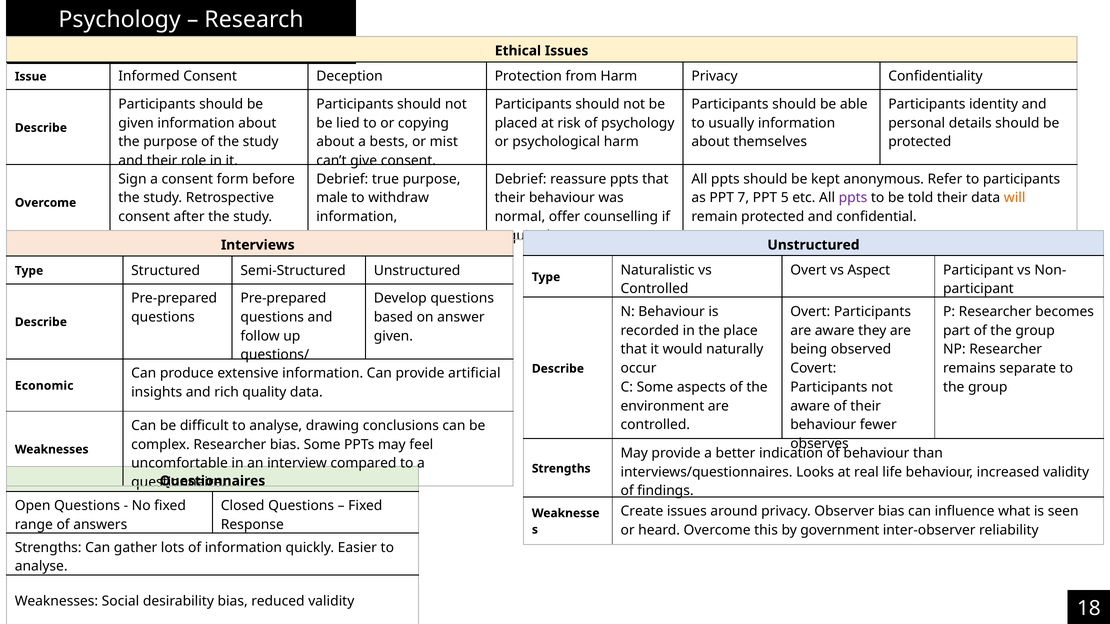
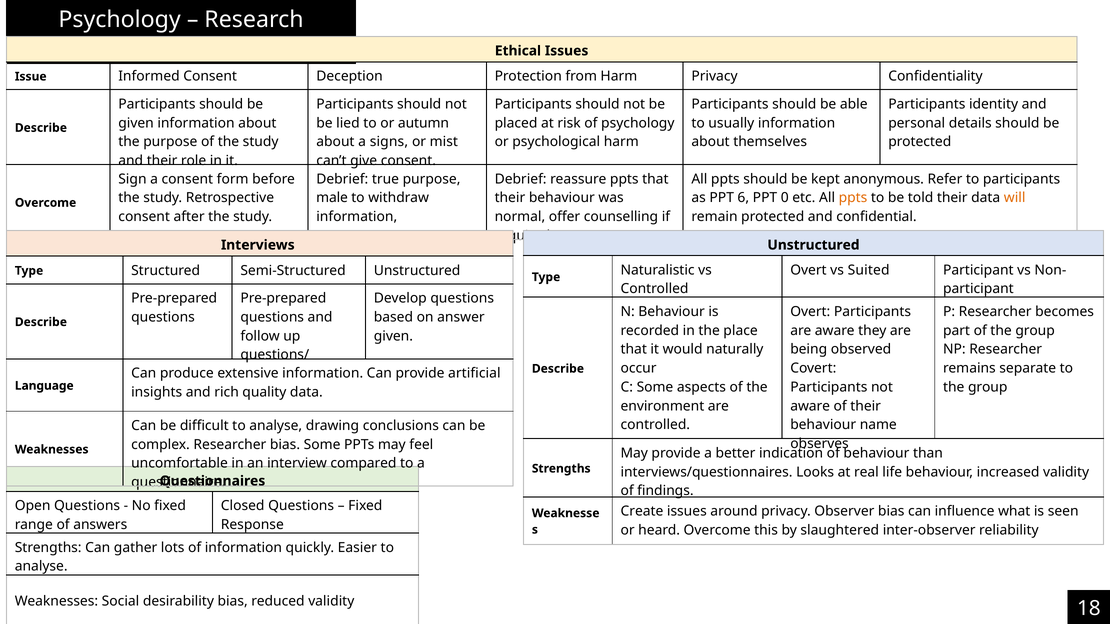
copying: copying -> autumn (423, 123)
bests: bests -> signs (389, 142)
7: 7 -> 6 (743, 198)
5: 5 -> 0 (785, 198)
ppts colour: purple -> orange (853, 198)
Aspect: Aspect -> Suited (869, 270)
Economic: Economic -> Language (44, 386)
fewer: fewer -> name (878, 425)
government: government -> slaughtered (840, 531)
